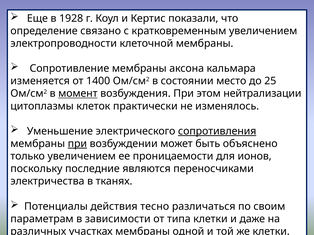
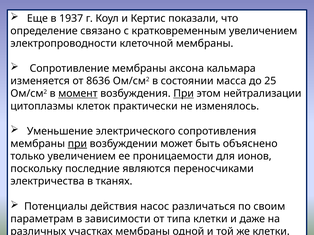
1928: 1928 -> 1937 (71, 18)
1400: 1400 -> 8636 (98, 81)
место: место -> масса (231, 81)
При underline: none -> present (184, 94)
сопротивления underline: present -> none (217, 131)
тесно: тесно -> насос (155, 207)
